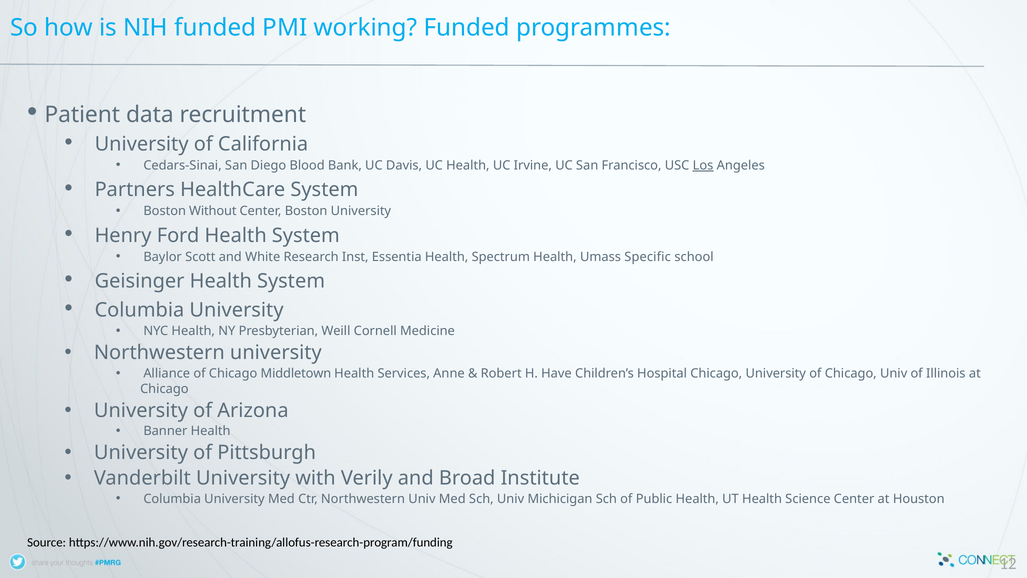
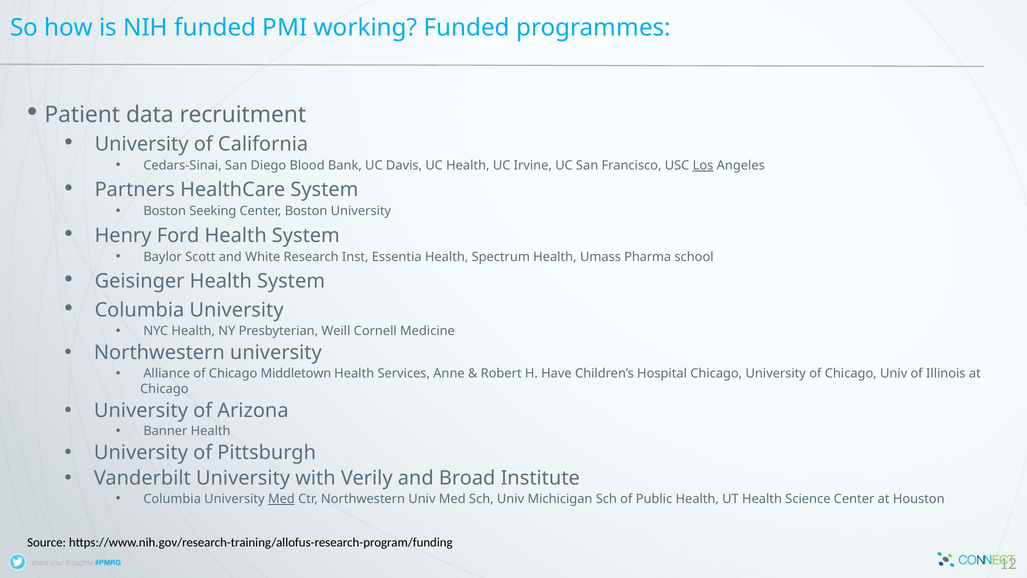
Without: Without -> Seeking (213, 211)
Specific: Specific -> Pharma (648, 257)
Med underline: none -> present (281, 499)
